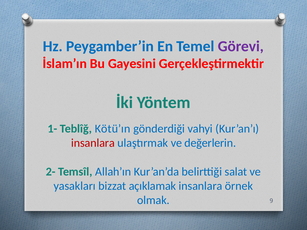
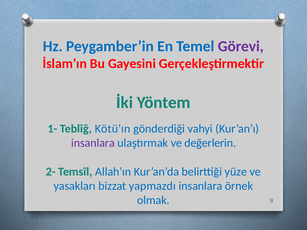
insanlara colour: red -> purple (93, 143)
salat: salat -> yüze (236, 172)
açıklamak: açıklamak -> yapmazdı (152, 186)
